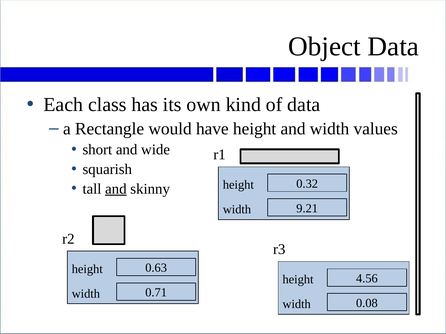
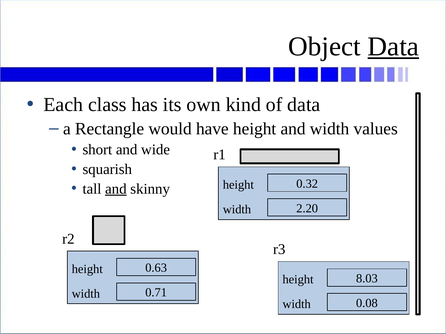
Data underline: none -> present (393, 46)
9.21: 9.21 -> 2.20 (307, 209)
4.56: 4.56 -> 8.03 (367, 279)
